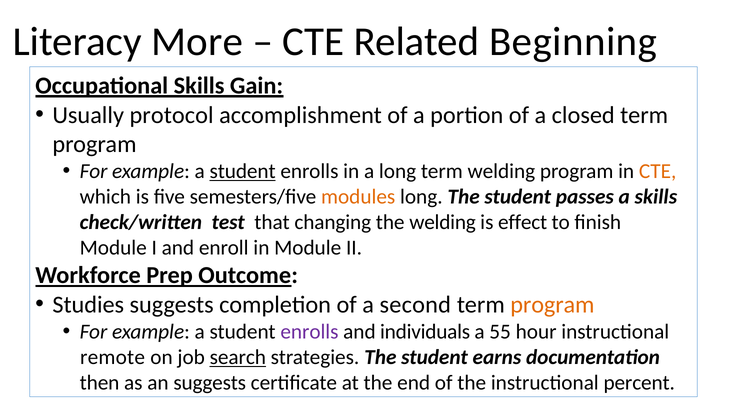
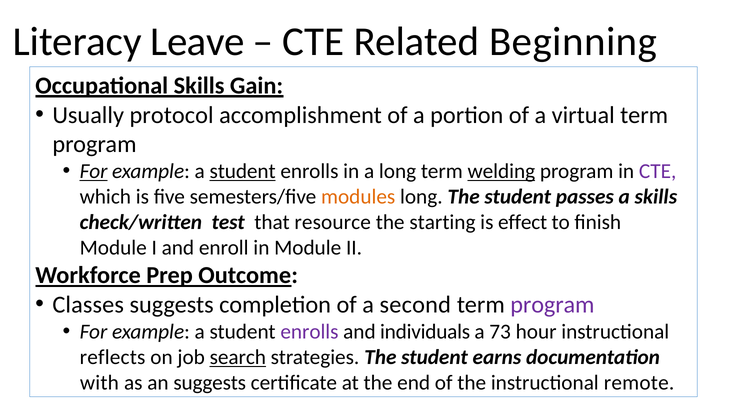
More: More -> Leave (197, 42)
closed: closed -> virtual (583, 115)
For underline: none -> present (94, 171)
welding underline: none -> present (501, 171)
CTE colour: orange -> purple (658, 171)
changing: changing -> resource (333, 222)
the welding: welding -> starting (442, 222)
Studies: Studies -> Classes (88, 305)
program colour: orange -> purple (552, 305)
55: 55 -> 73 (500, 332)
remote: remote -> reflects (113, 357)
then: then -> with (99, 383)
percent: percent -> remote (639, 383)
